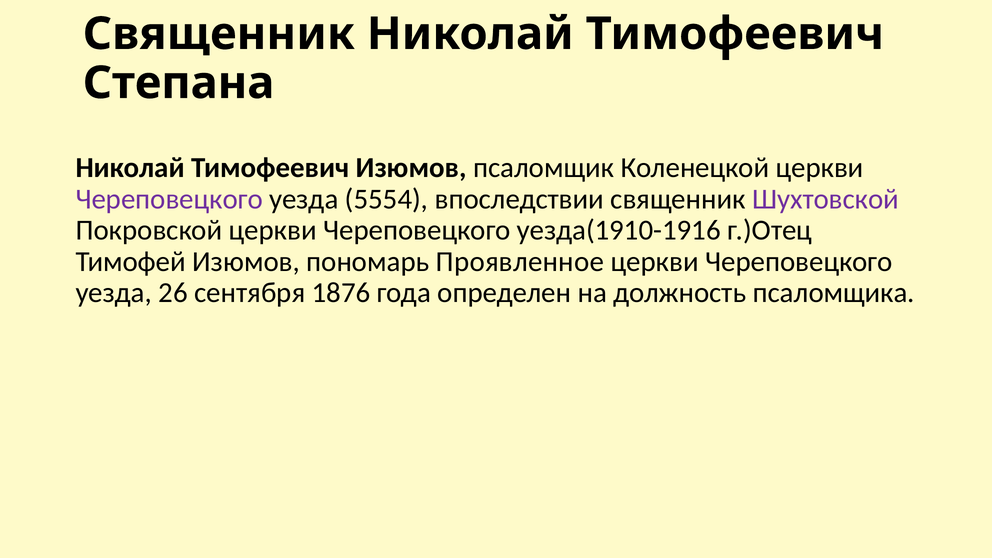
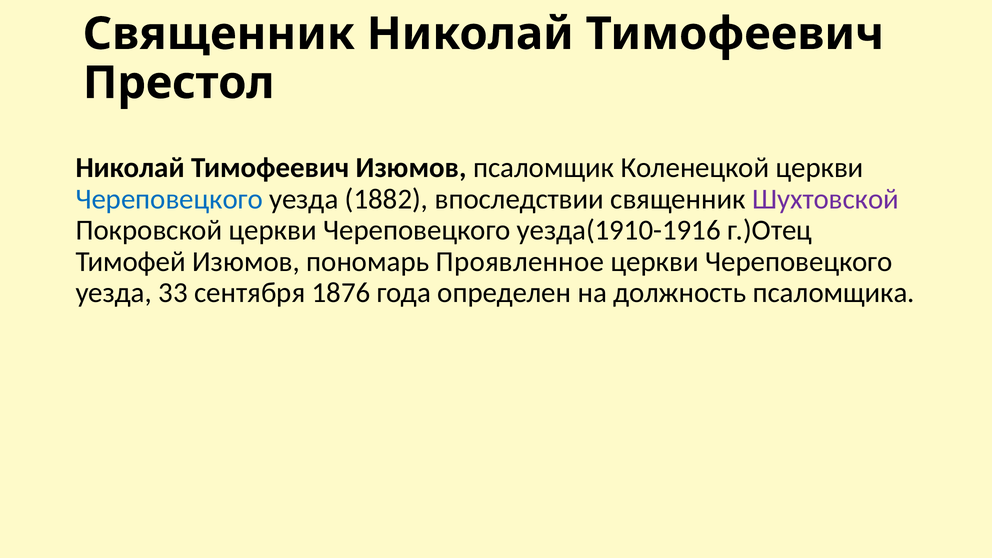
Степана: Степана -> Престол (179, 83)
Череповецкого colour: purple -> blue (169, 199)
5554: 5554 -> 1882 (387, 199)
26: 26 -> 33 (173, 293)
